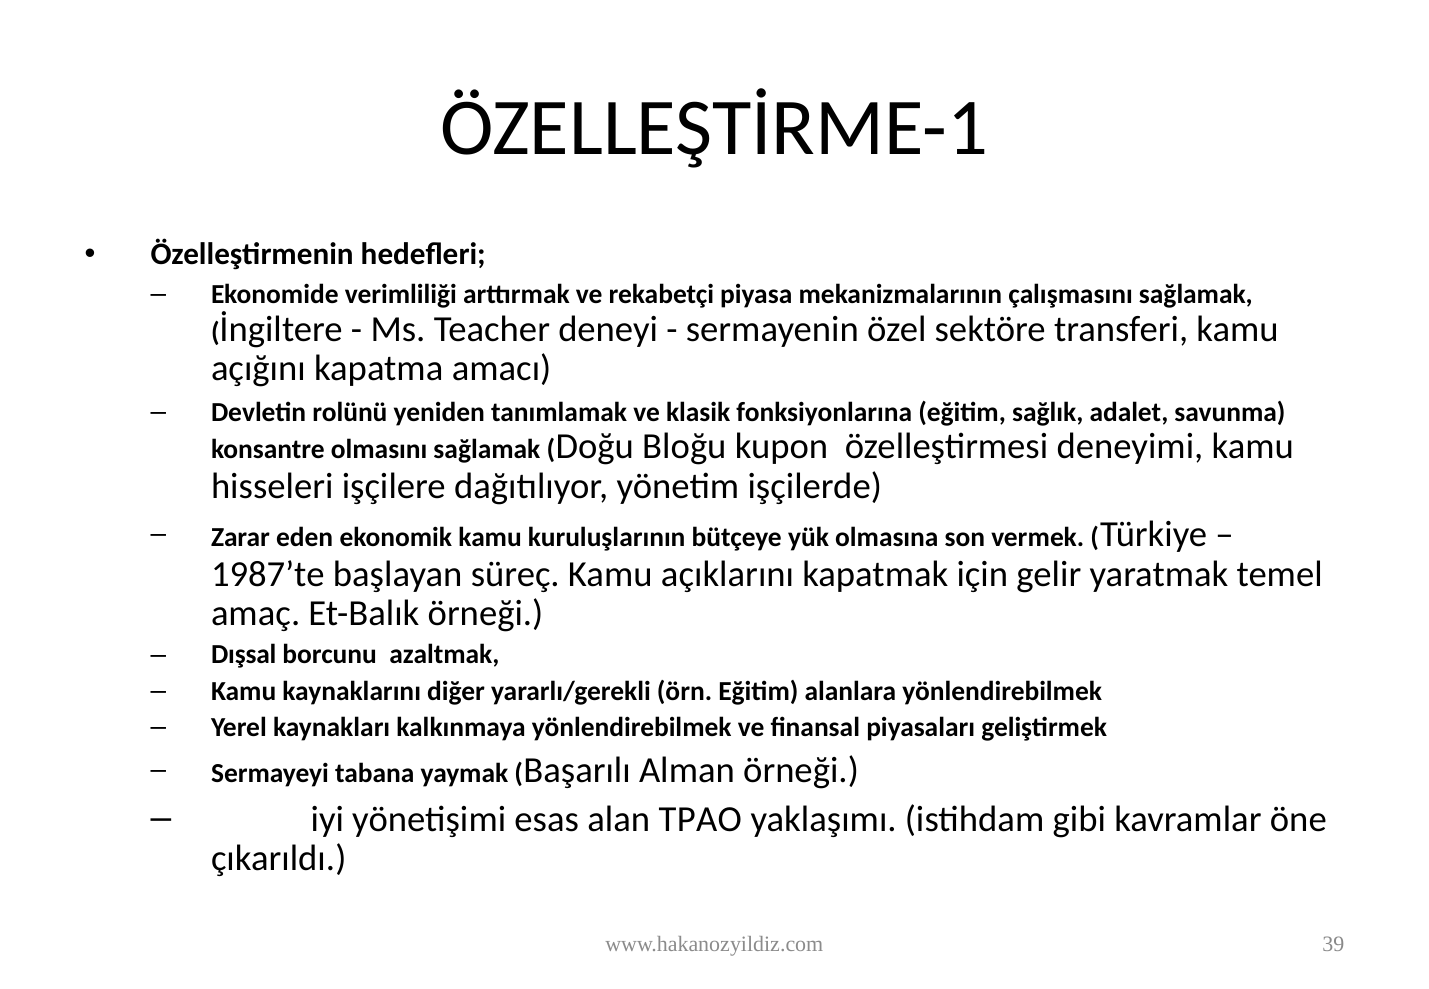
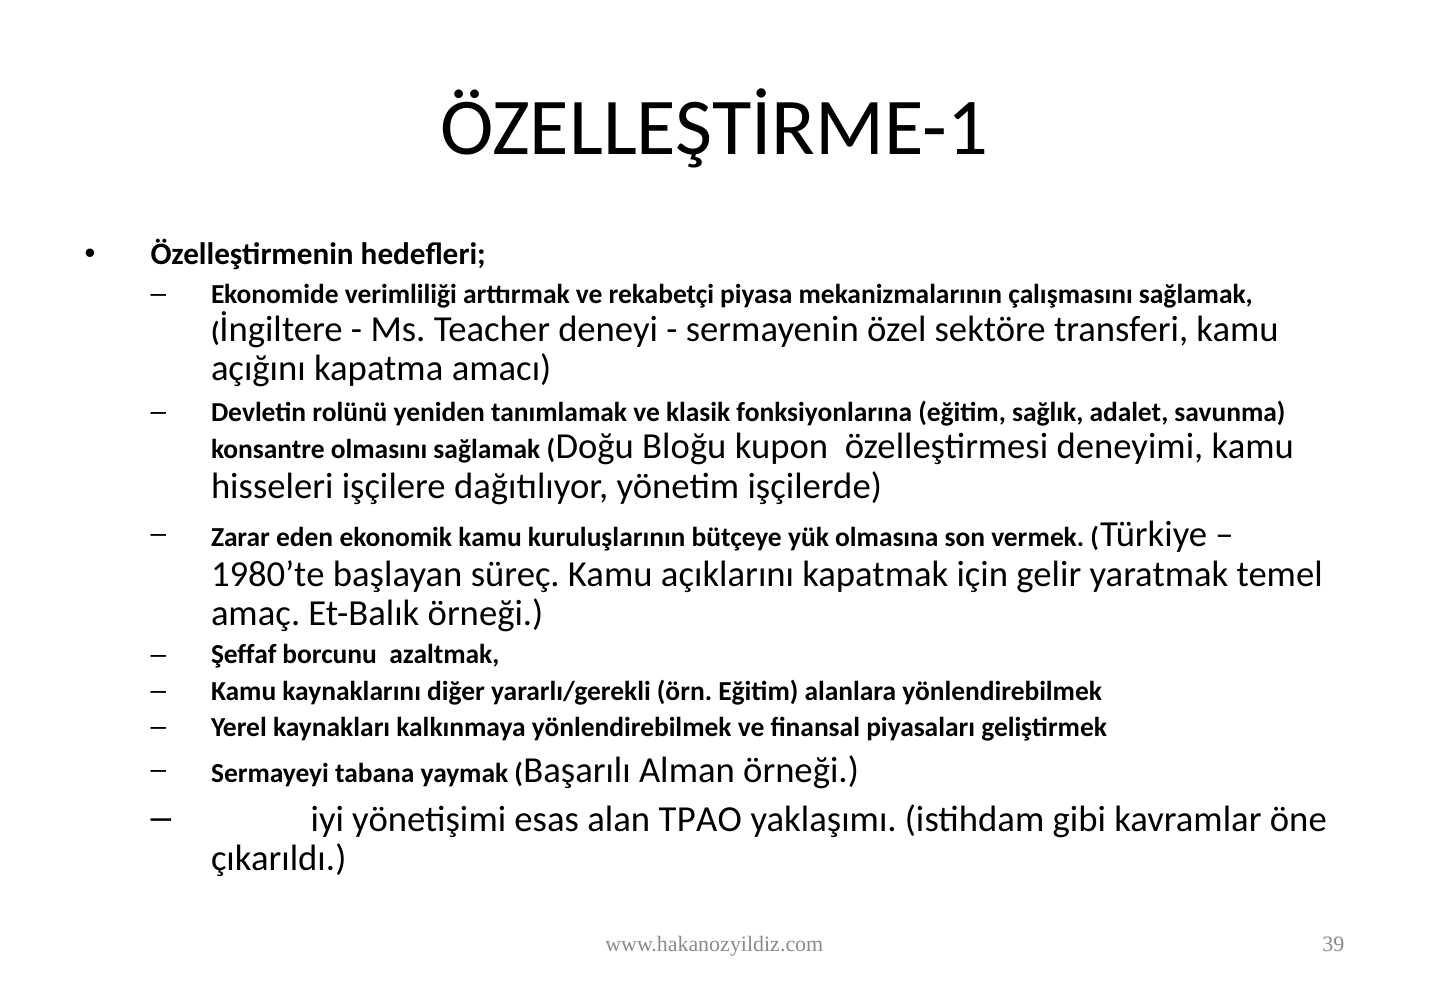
1987’te: 1987’te -> 1980’te (268, 574)
Dışsal: Dışsal -> Şeffaf (244, 655)
